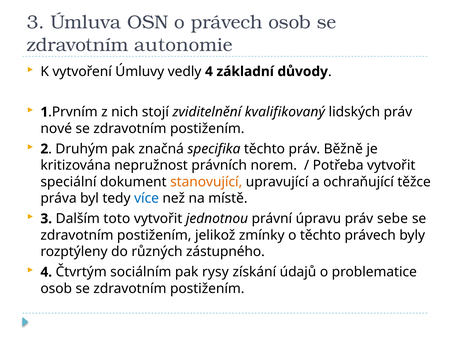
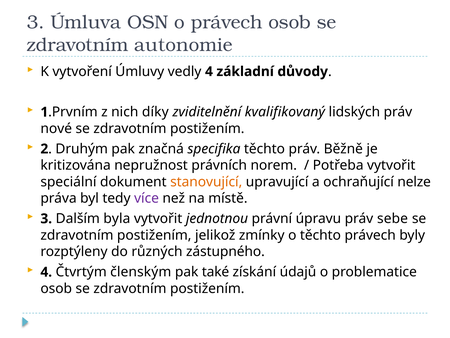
stojí: stojí -> díky (155, 112)
těžce: těžce -> nelze (414, 182)
více colour: blue -> purple (147, 198)
toto: toto -> byla (117, 218)
sociálním: sociálním -> členským (141, 272)
rysy: rysy -> také (216, 272)
